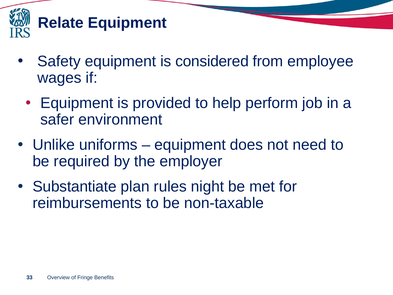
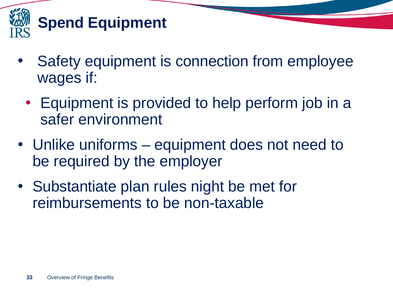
Relate: Relate -> Spend (61, 23)
considered: considered -> connection (212, 61)
